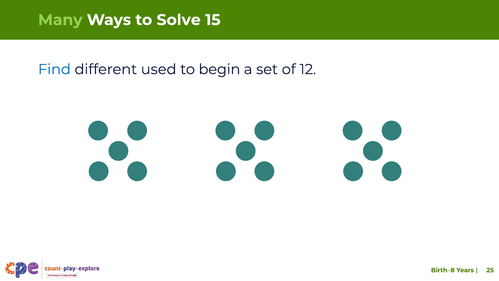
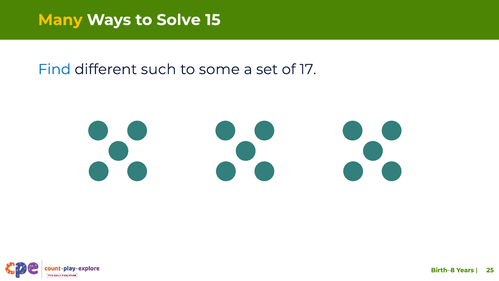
Many colour: light green -> yellow (60, 20)
used: used -> such (159, 69)
begin: begin -> some (219, 69)
12: 12 -> 17 (308, 69)
